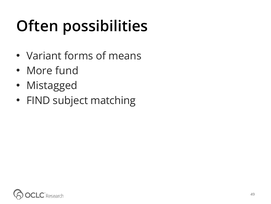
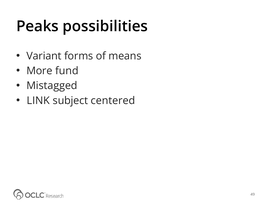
Often: Often -> Peaks (37, 26)
FIND: FIND -> LINK (38, 100)
matching: matching -> centered (113, 100)
